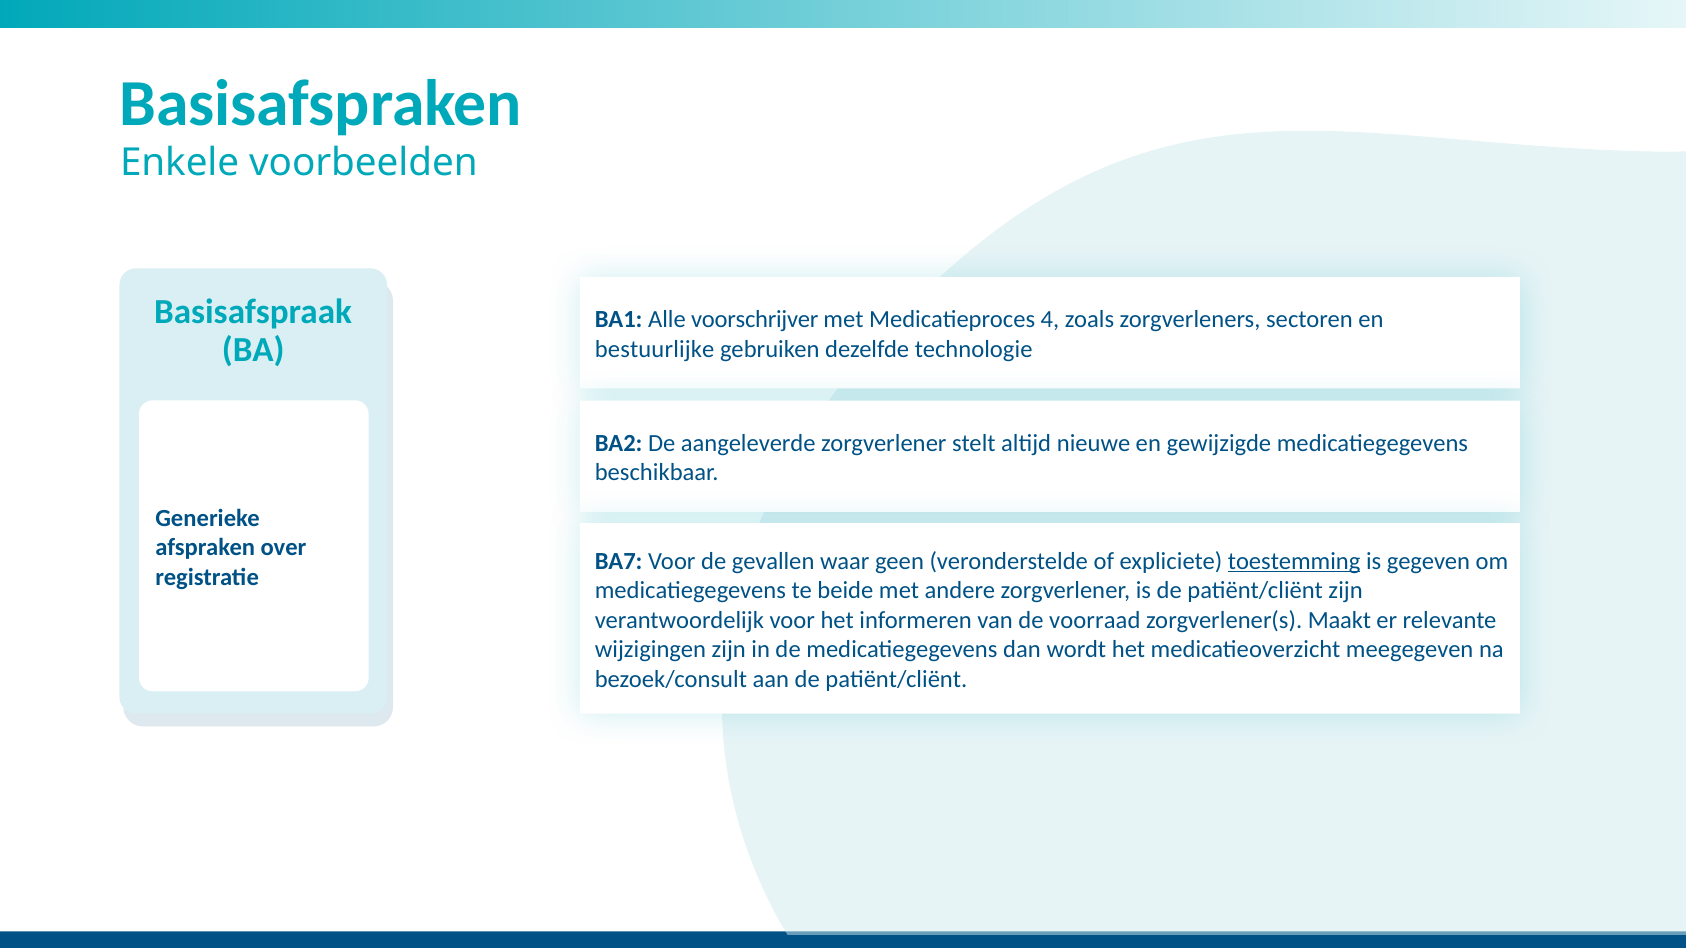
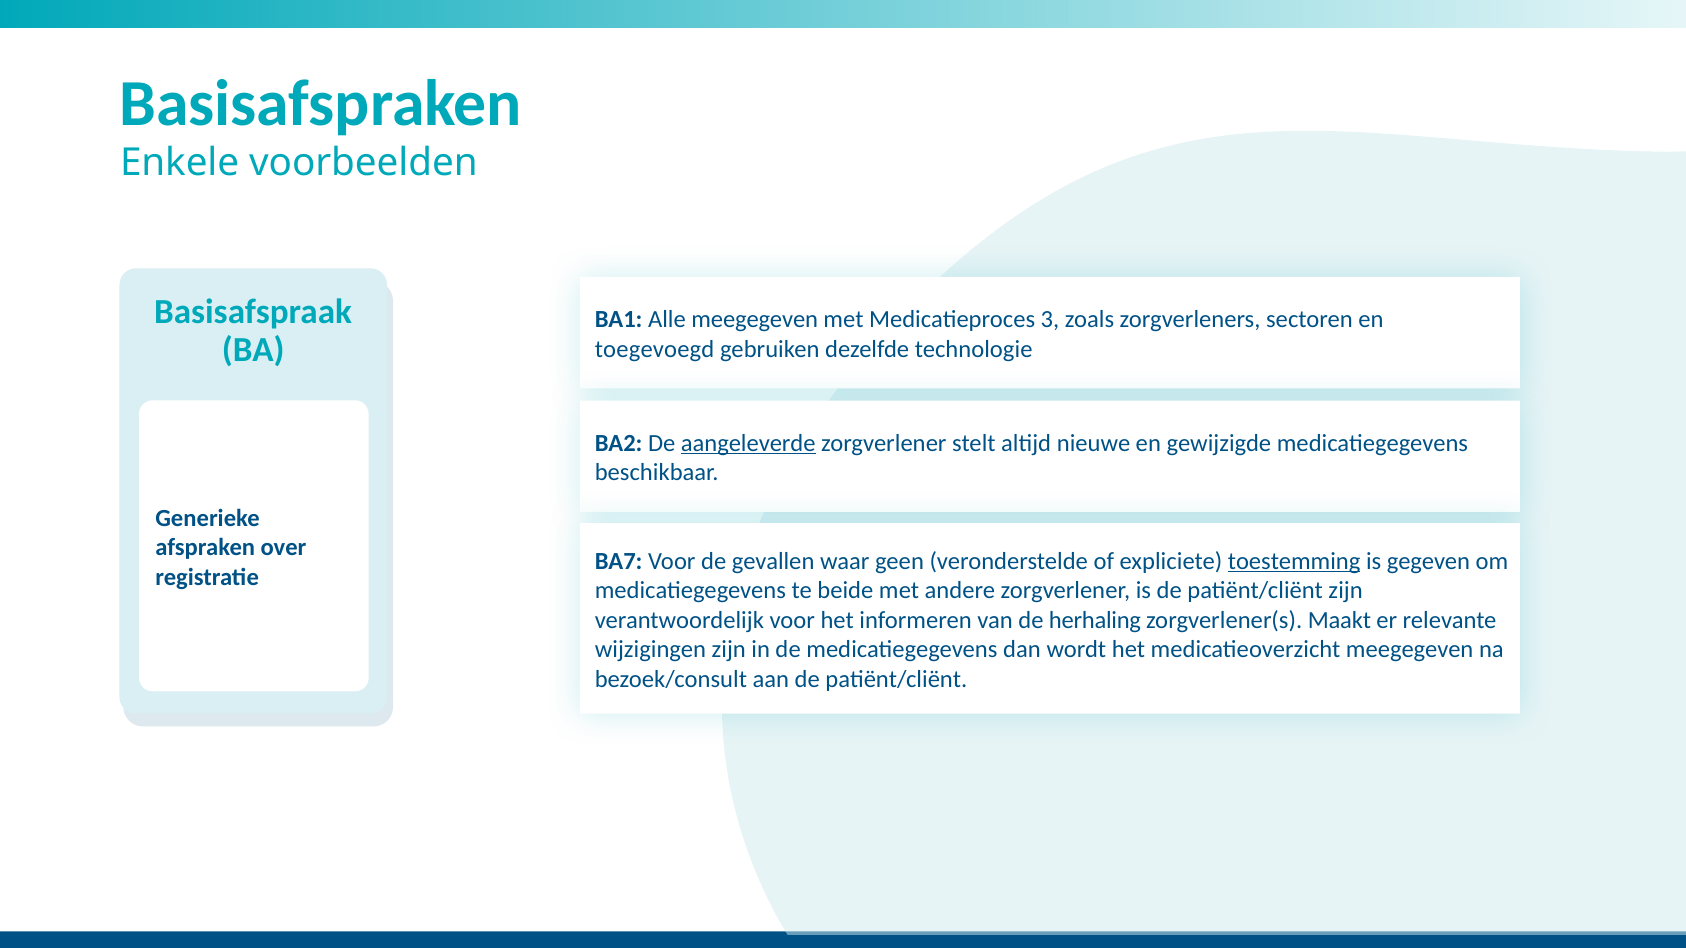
Alle voorschrijver: voorschrijver -> meegegeven (755, 320)
4: 4 -> 3 (1050, 320)
bestuurlijke: bestuurlijke -> toegevoegd (655, 349)
aangeleverde underline: none -> present (748, 443)
voorraad: voorraad -> herhaling (1095, 620)
